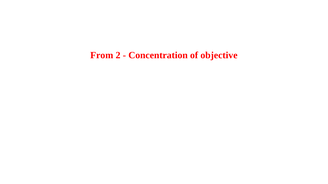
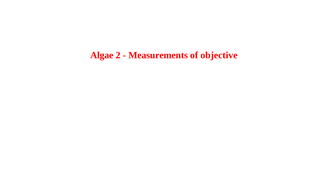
From: From -> Algae (102, 55)
Concentration: Concentration -> Measurements (158, 55)
